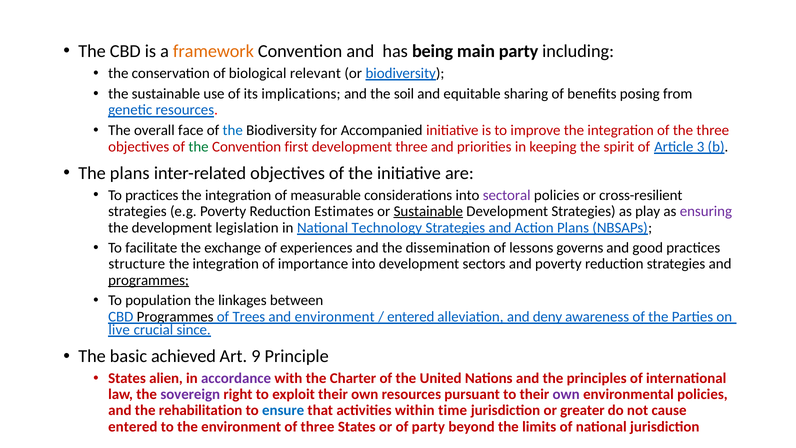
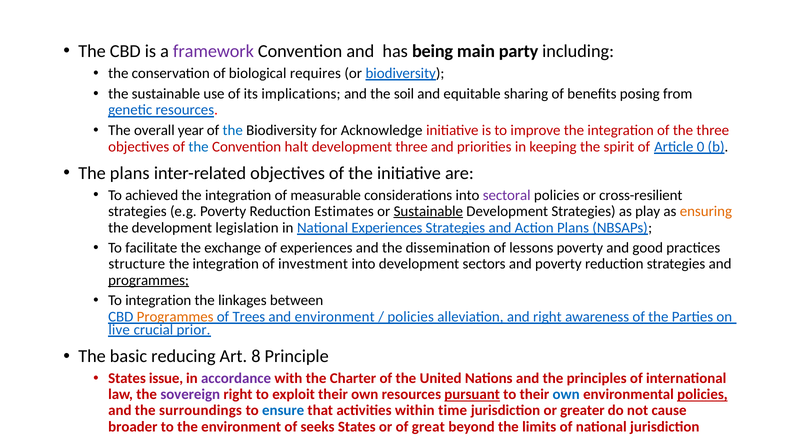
framework colour: orange -> purple (213, 51)
relevant: relevant -> requires (315, 73)
face: face -> year (191, 130)
Accompanied: Accompanied -> Acknowledge (382, 130)
the colour: green -> blue (199, 147)
first: first -> halt (296, 147)
3: 3 -> 0 (701, 147)
To practices: practices -> achieved (152, 195)
ensuring colour: purple -> orange (706, 211)
National Technology: Technology -> Experiences (387, 227)
lessons governs: governs -> poverty (580, 248)
importance: importance -> investment (313, 264)
To population: population -> integration (158, 300)
Programmes colour: black -> orange (175, 317)
entered: entered -> policies (411, 317)
and deny: deny -> right (547, 317)
since: since -> prior (194, 330)
achieved: achieved -> reducing (183, 356)
9: 9 -> 8 (256, 356)
alien: alien -> issue (166, 378)
pursuant underline: none -> present (472, 394)
own colour: purple -> blue (566, 394)
policies underline: none -> present (702, 394)
rehabilitation: rehabilitation -> surroundings (201, 410)
entered: entered -> broader (133, 426)
of three: three -> seeks (318, 426)
of party: party -> great (428, 426)
